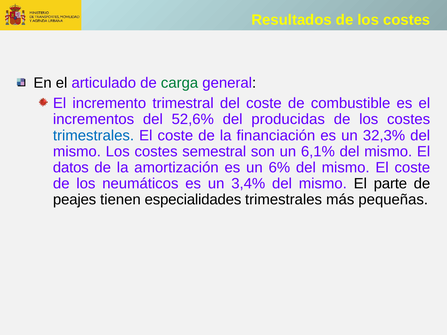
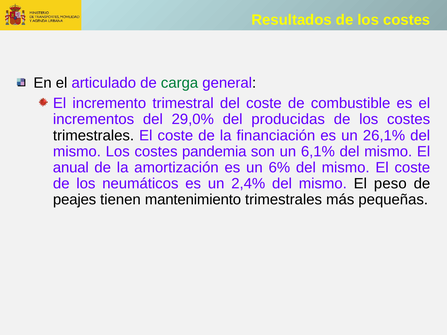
52,6%: 52,6% -> 29,0% (193, 119)
trimestrales colour: blue -> black (94, 136)
32,3%: 32,3% -> 26,1% (384, 136)
semestral: semestral -> pandemia (214, 152)
datos: datos -> anual (71, 168)
3,4%: 3,4% -> 2,4% (248, 184)
parte: parte -> peso (390, 184)
especialidades: especialidades -> mantenimiento (193, 200)
